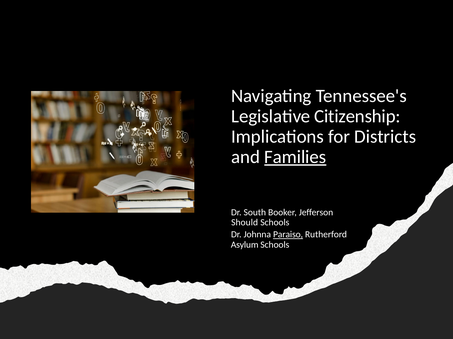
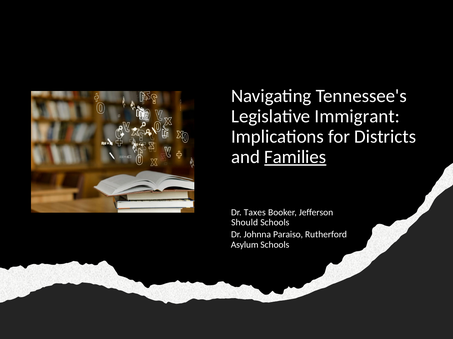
Citizenship: Citizenship -> Immigrant (357, 117)
South: South -> Taxes (255, 213)
Paraiso underline: present -> none (288, 235)
